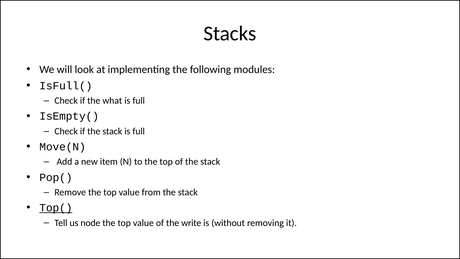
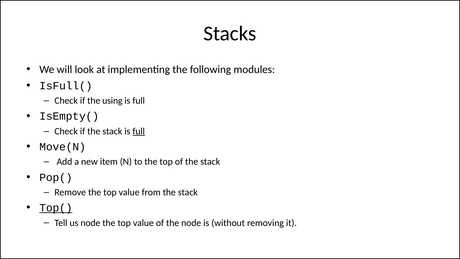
what: what -> using (112, 101)
full underline: none -> present (139, 131)
the write: write -> node (191, 223)
